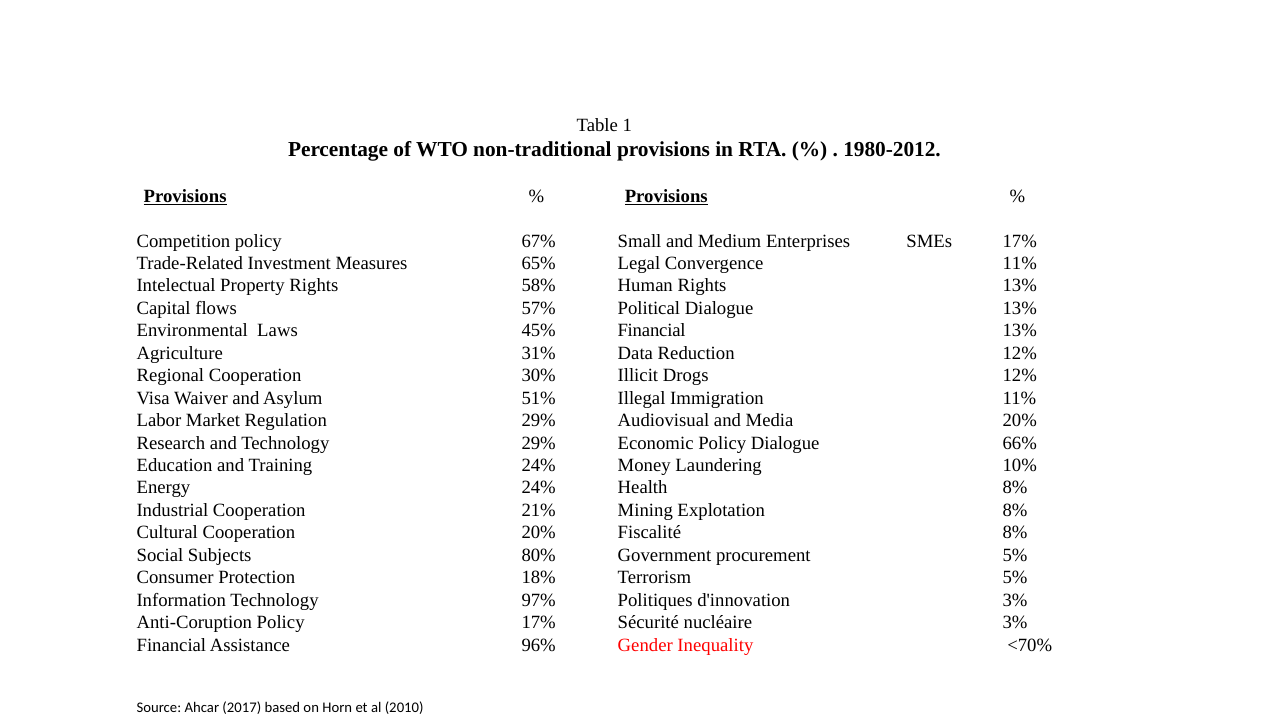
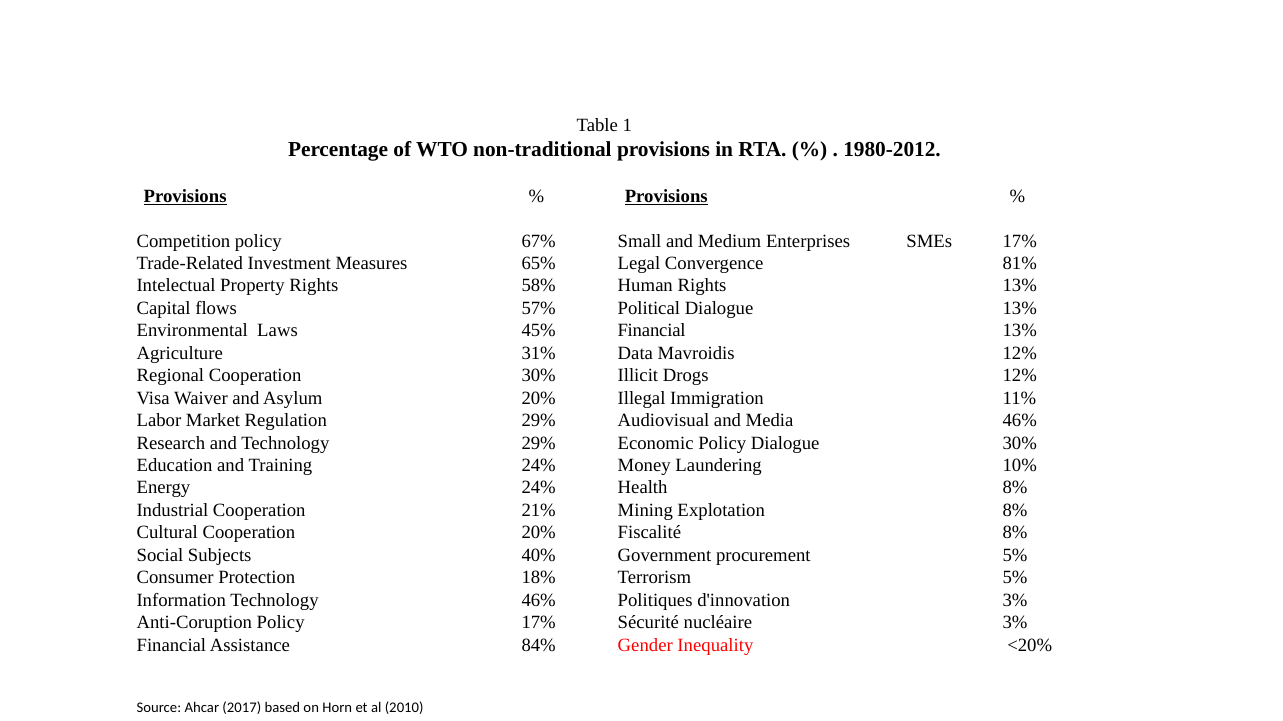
Convergence 11%: 11% -> 81% (1020, 264)
Reduction: Reduction -> Mavroidis (696, 353)
Asylum 51%: 51% -> 20% (539, 398)
Media 20%: 20% -> 46% (1020, 421)
Dialogue 66%: 66% -> 30% (1020, 443)
80%: 80% -> 40% (539, 556)
Technology 97%: 97% -> 46% (539, 601)
96%: 96% -> 84% (539, 645)
<70%: <70% -> <20% (1030, 645)
